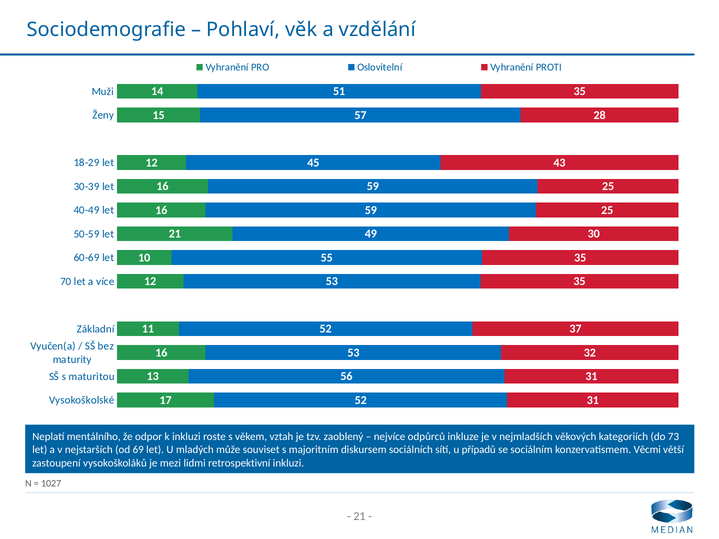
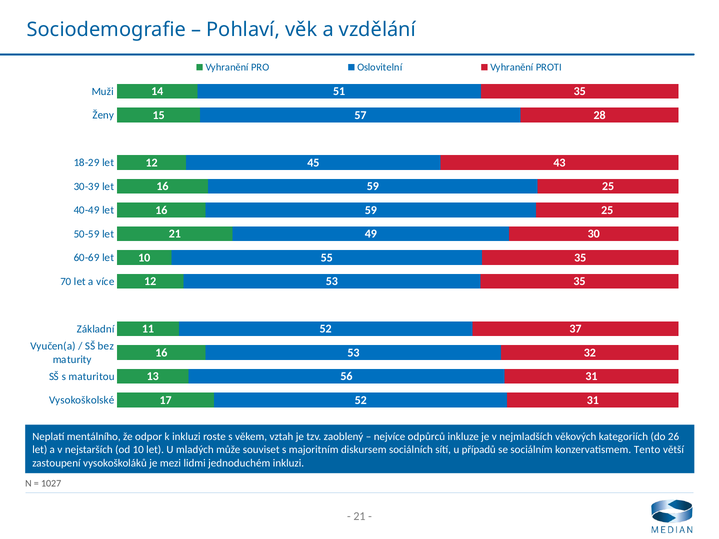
73: 73 -> 26 (674, 437)
od 69: 69 -> 10 (138, 450)
Věcmi: Věcmi -> Tento (647, 450)
retrospektivní: retrospektivní -> jednoduchém (239, 463)
